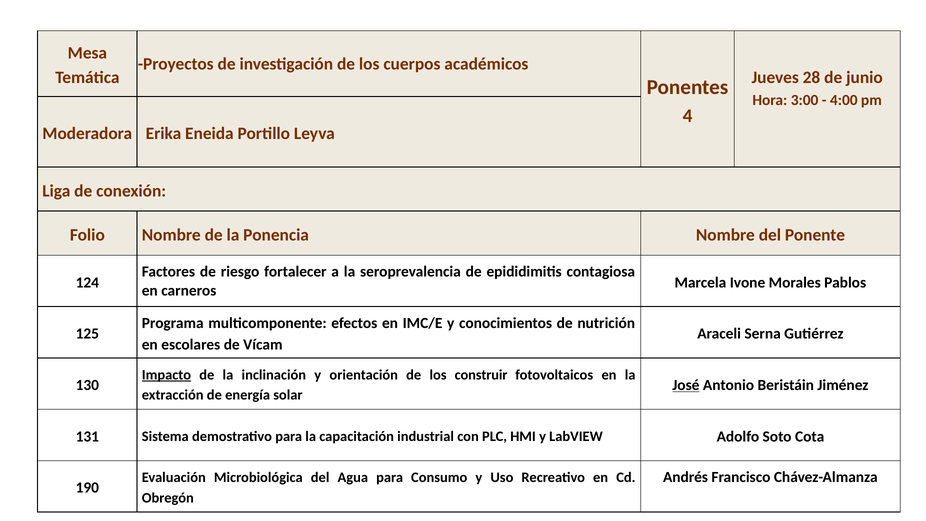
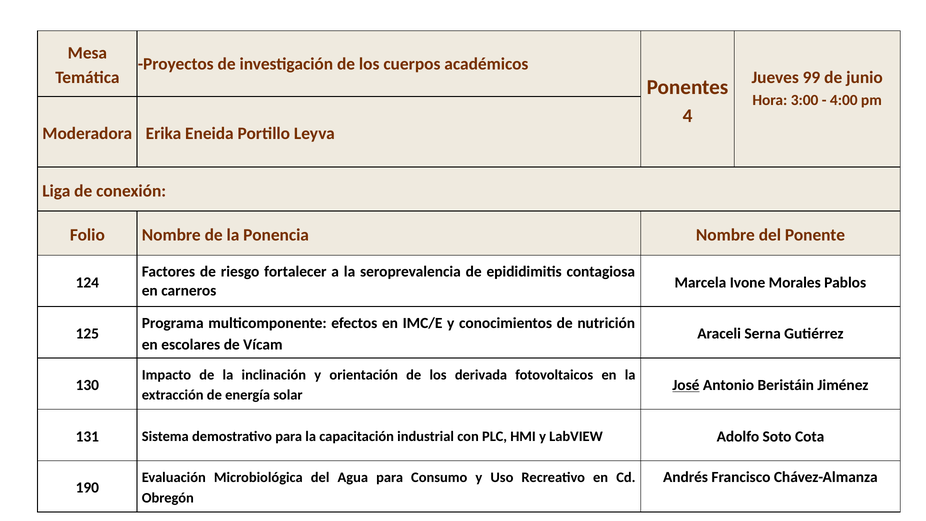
28: 28 -> 99 (811, 78)
Impacto underline: present -> none (166, 375)
construir: construir -> derivada (481, 375)
